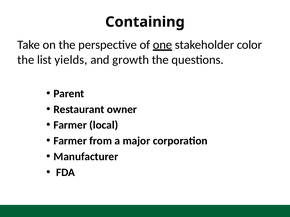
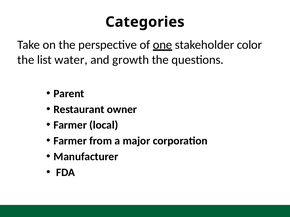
Containing: Containing -> Categories (145, 22)
yields: yields -> water (71, 60)
